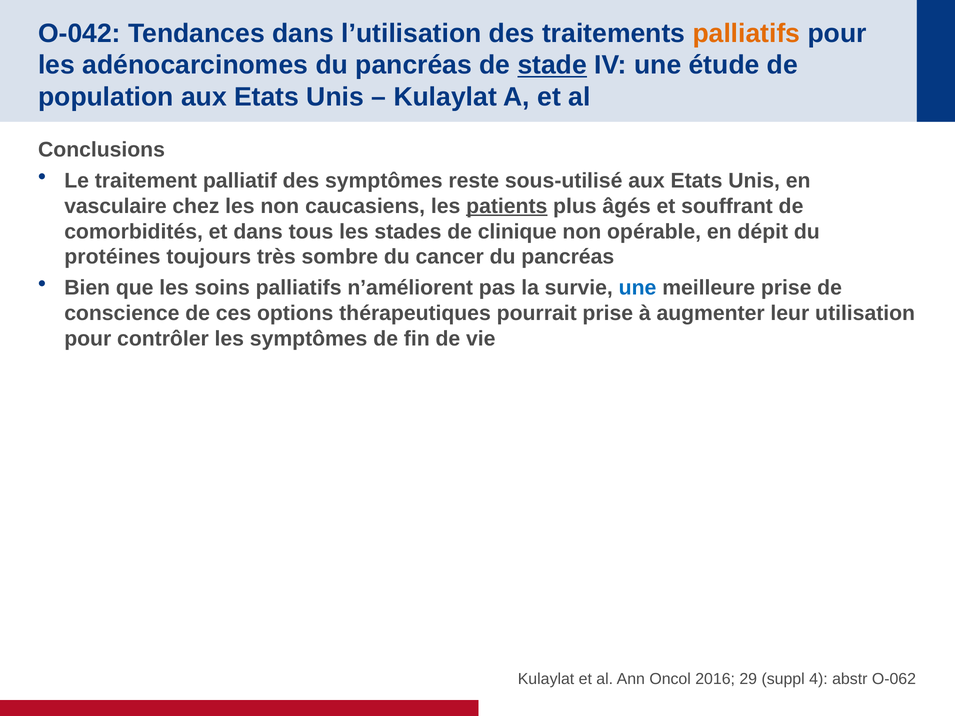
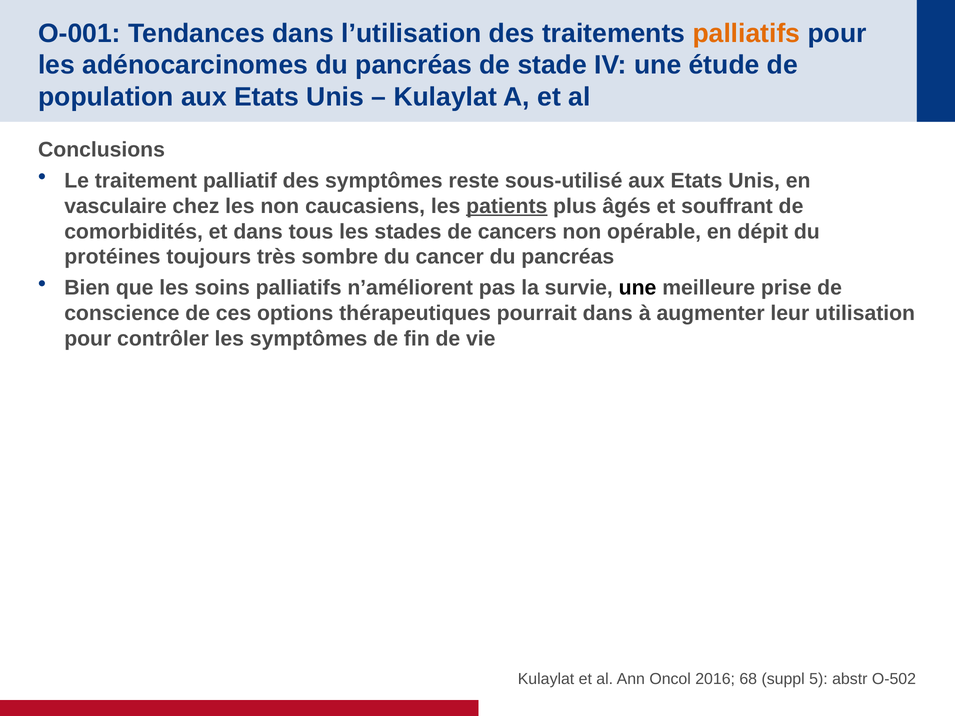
O-042: O-042 -> O-001 (79, 33)
stade underline: present -> none (552, 65)
clinique: clinique -> cancers (517, 232)
une colour: blue -> black (638, 288)
pourrait prise: prise -> dans (608, 313)
29: 29 -> 68 (748, 679)
4: 4 -> 5 (818, 679)
O-062: O-062 -> O-502 (894, 679)
